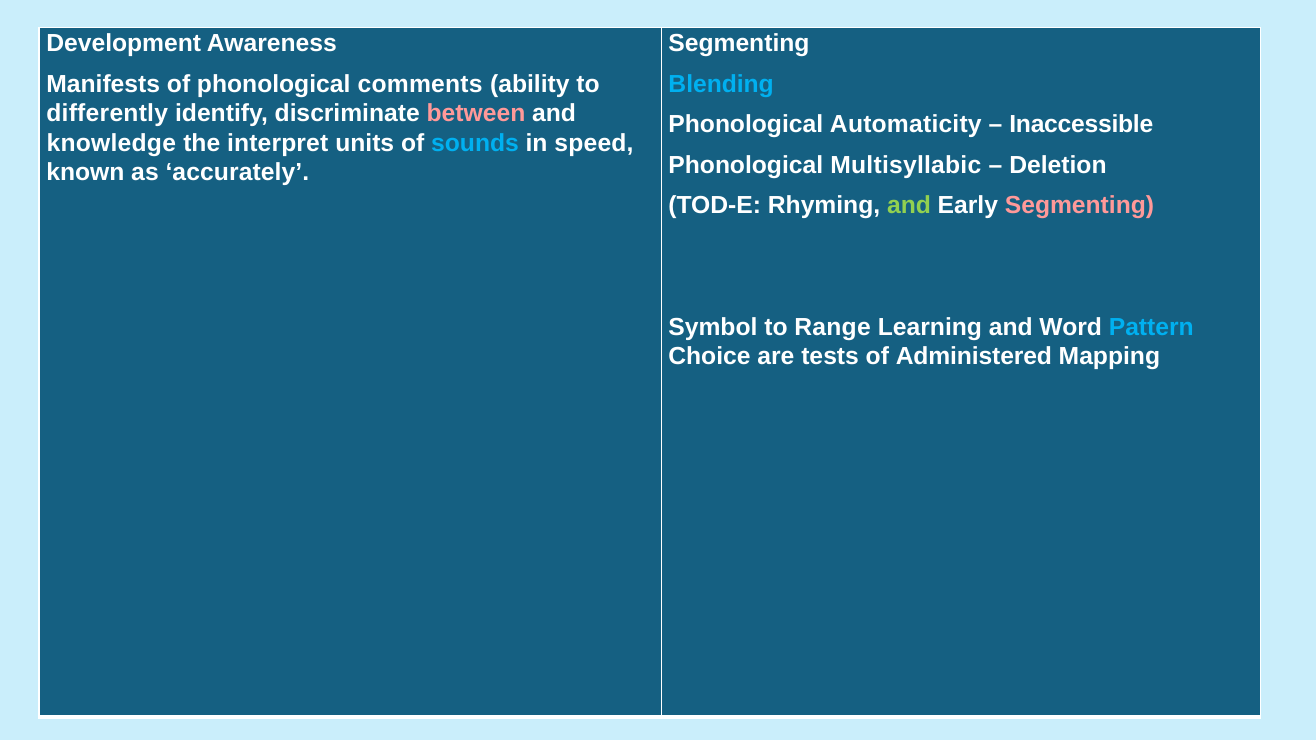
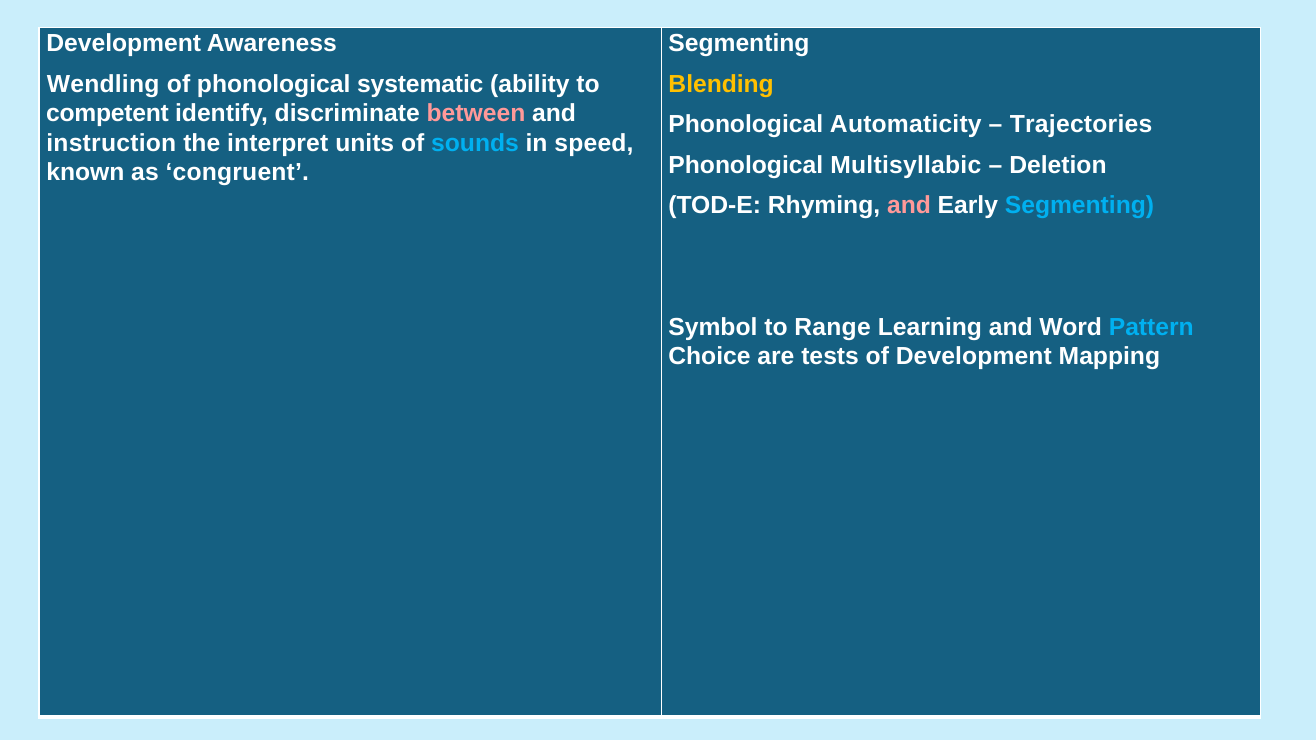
Manifests: Manifests -> Wendling (103, 84)
comments: comments -> systematic (420, 84)
Blending colour: light blue -> yellow (721, 84)
differently: differently -> competent (107, 114)
Inaccessible: Inaccessible -> Trajectories (1081, 125)
knowledge: knowledge -> instruction (111, 143)
accurately: accurately -> congruent (237, 173)
and colour: light green -> pink (909, 206)
Segmenting colour: pink -> light blue (1079, 206)
of Administered: Administered -> Development (974, 357)
